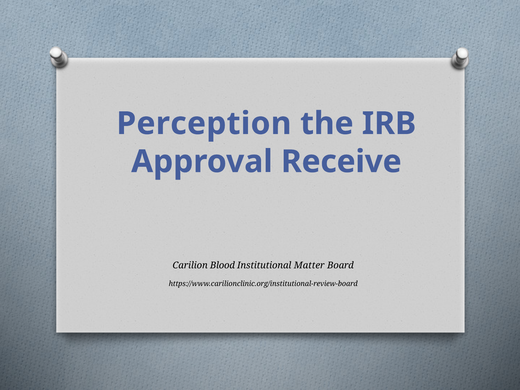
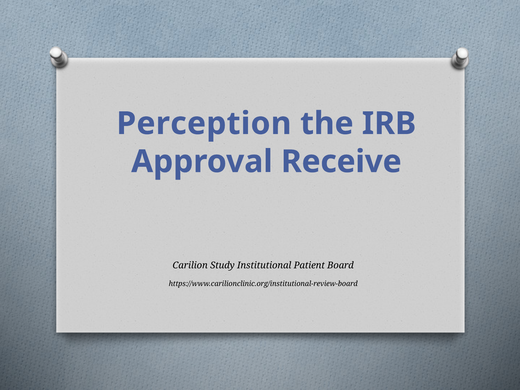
Blood: Blood -> Study (222, 265)
Matter: Matter -> Patient (309, 265)
